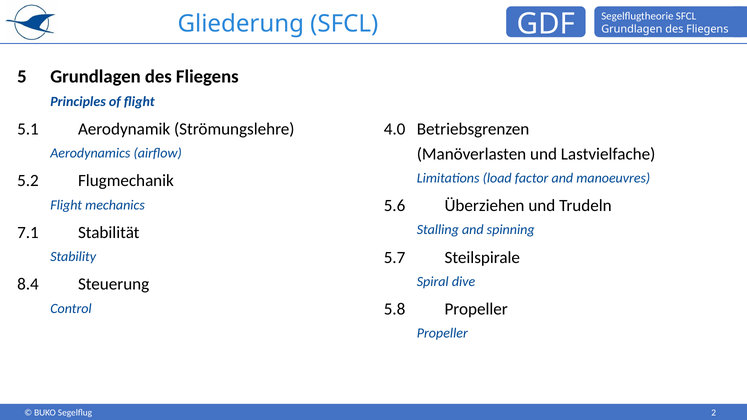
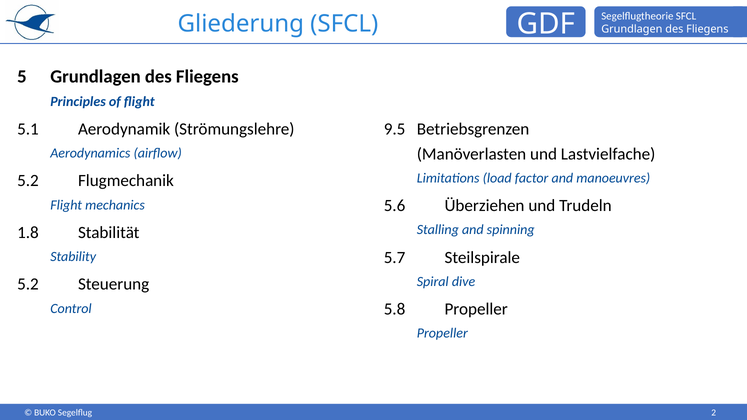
4.0: 4.0 -> 9.5 (395, 129)
7.1: 7.1 -> 1.8 (28, 233)
8.4: 8.4 -> 5.2 (28, 284)
